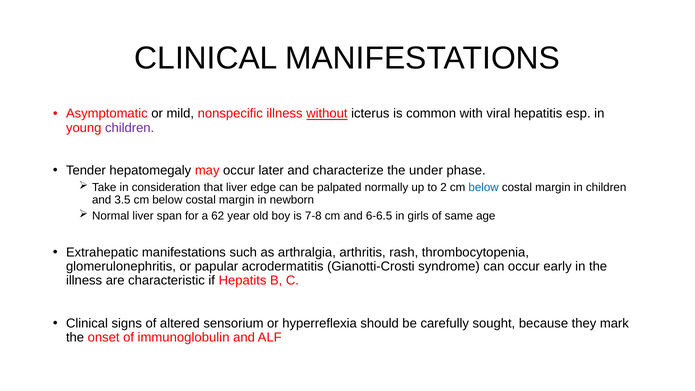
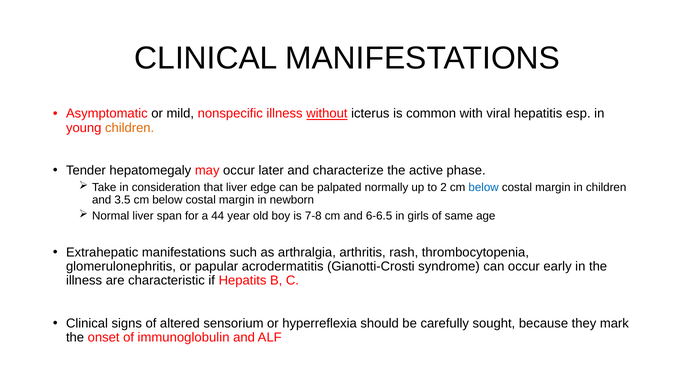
children colour: purple -> orange (130, 128)
under: under -> active (426, 170)
62: 62 -> 44 (218, 216)
